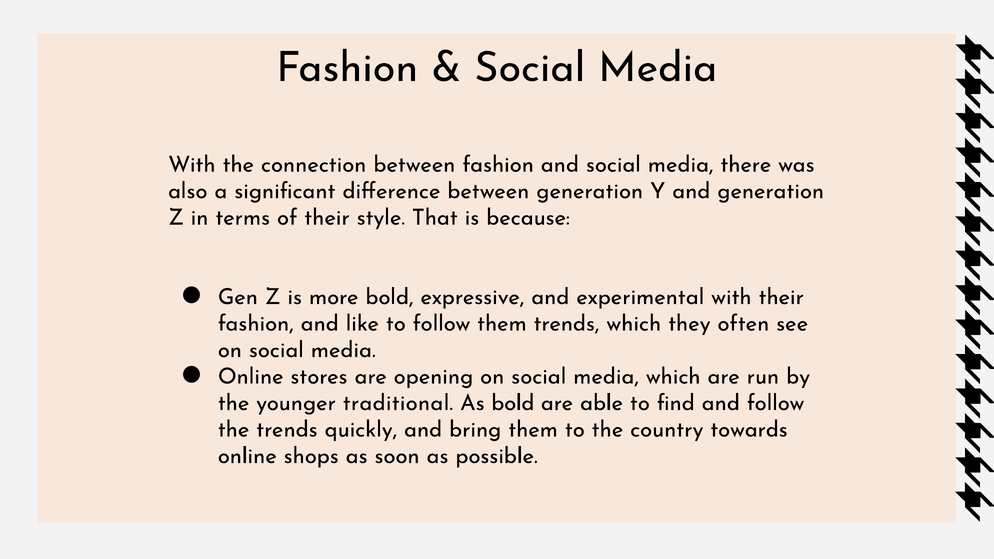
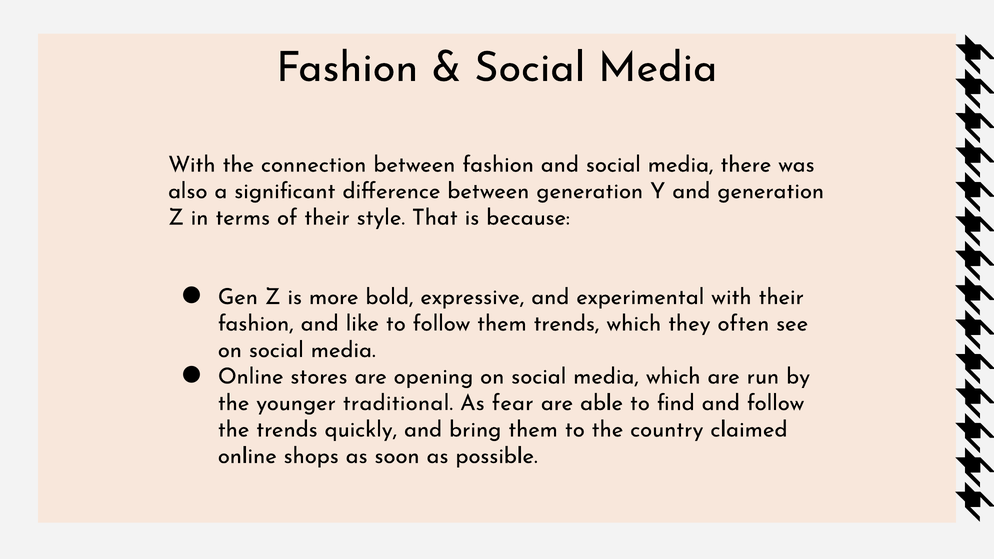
As bold: bold -> fear (513, 403)
towards: towards -> claimed (749, 429)
